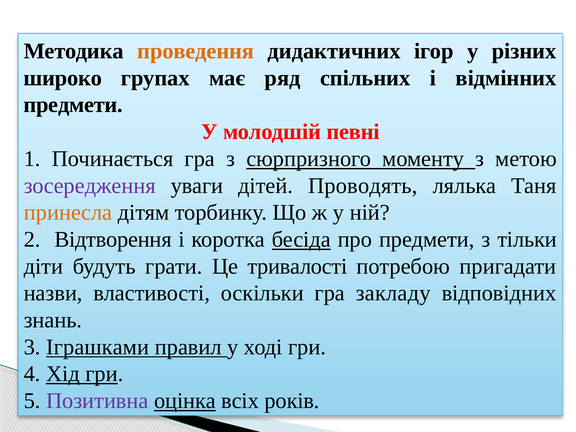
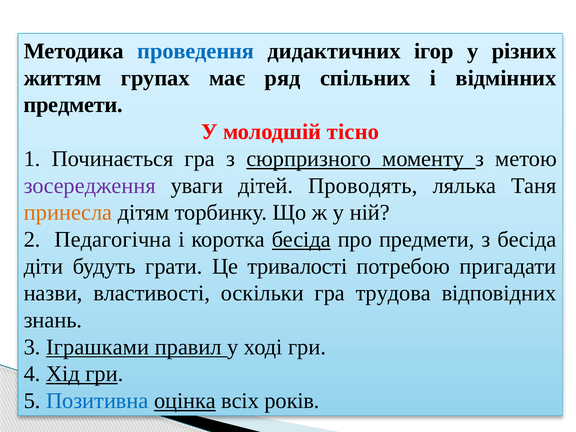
проведення colour: orange -> blue (196, 51)
широко: широко -> життям (63, 78)
певні: певні -> тісно (353, 132)
Відтворення: Відтворення -> Педагогічна (113, 239)
з тільки: тільки -> бесіда (527, 239)
закладу: закладу -> трудова (393, 293)
Позитивна colour: purple -> blue (97, 401)
